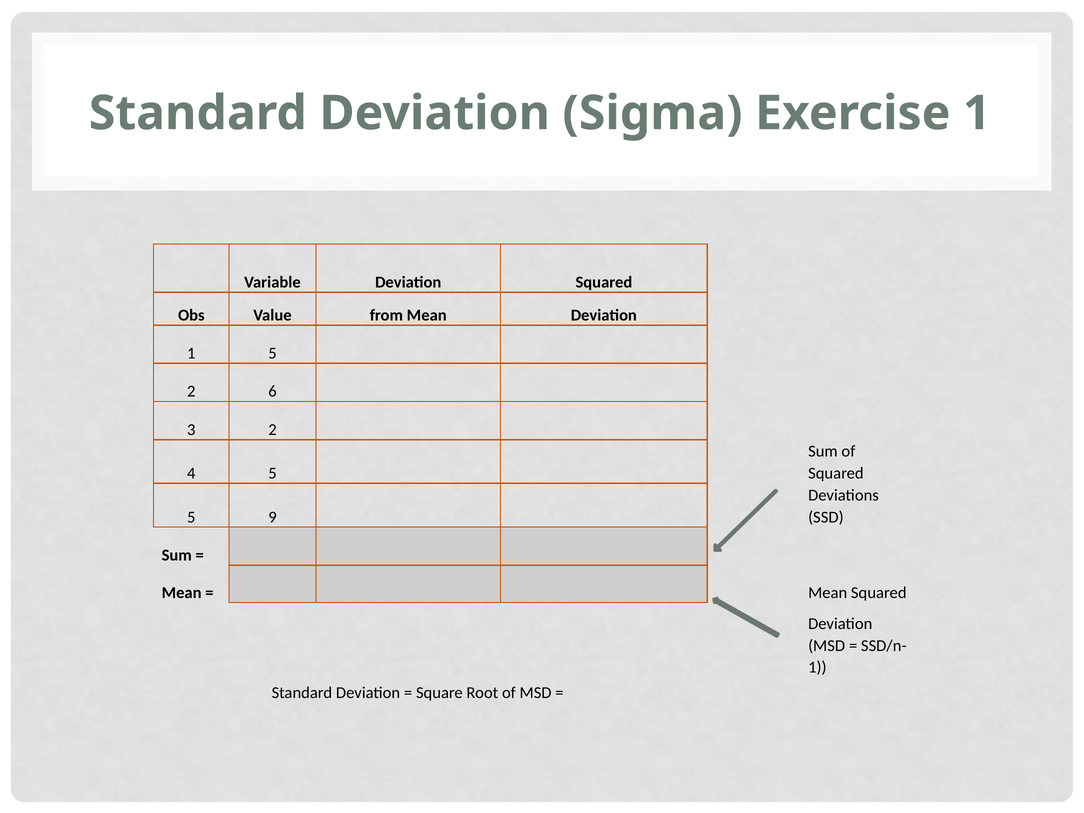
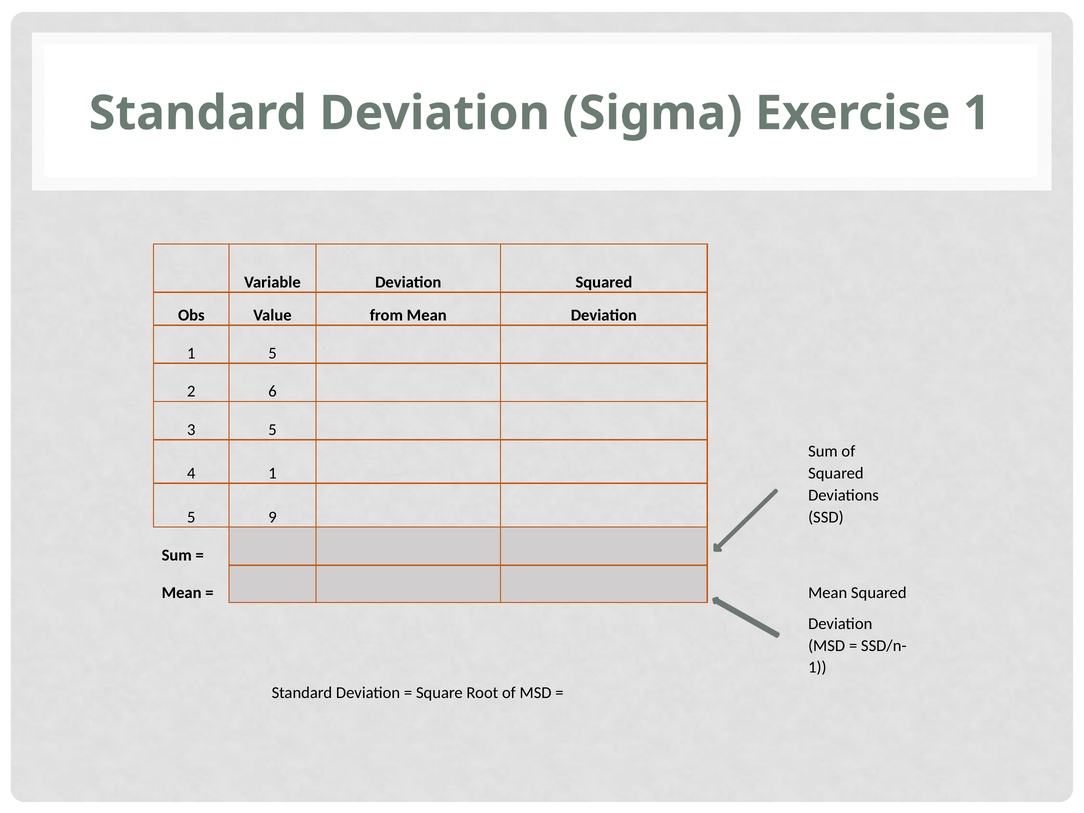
3 2: 2 -> 5 (273, 430)
4 5: 5 -> 1 (273, 473)
